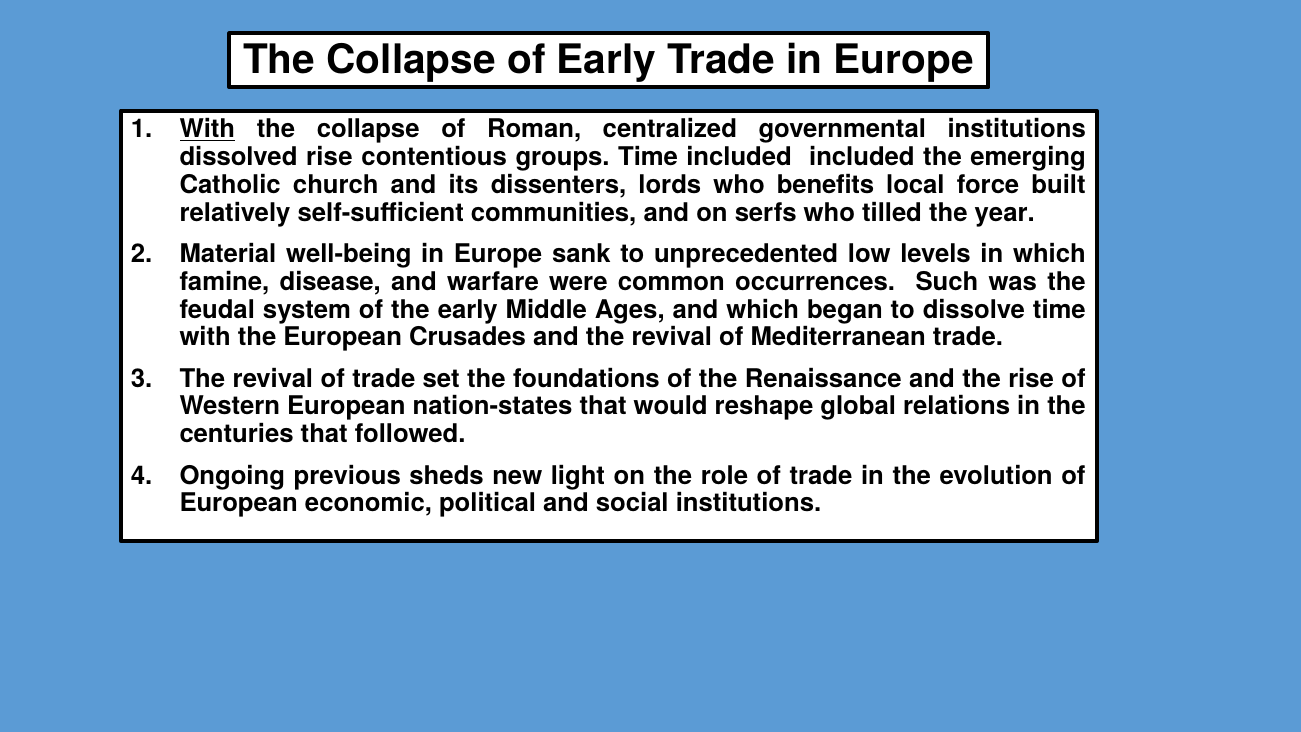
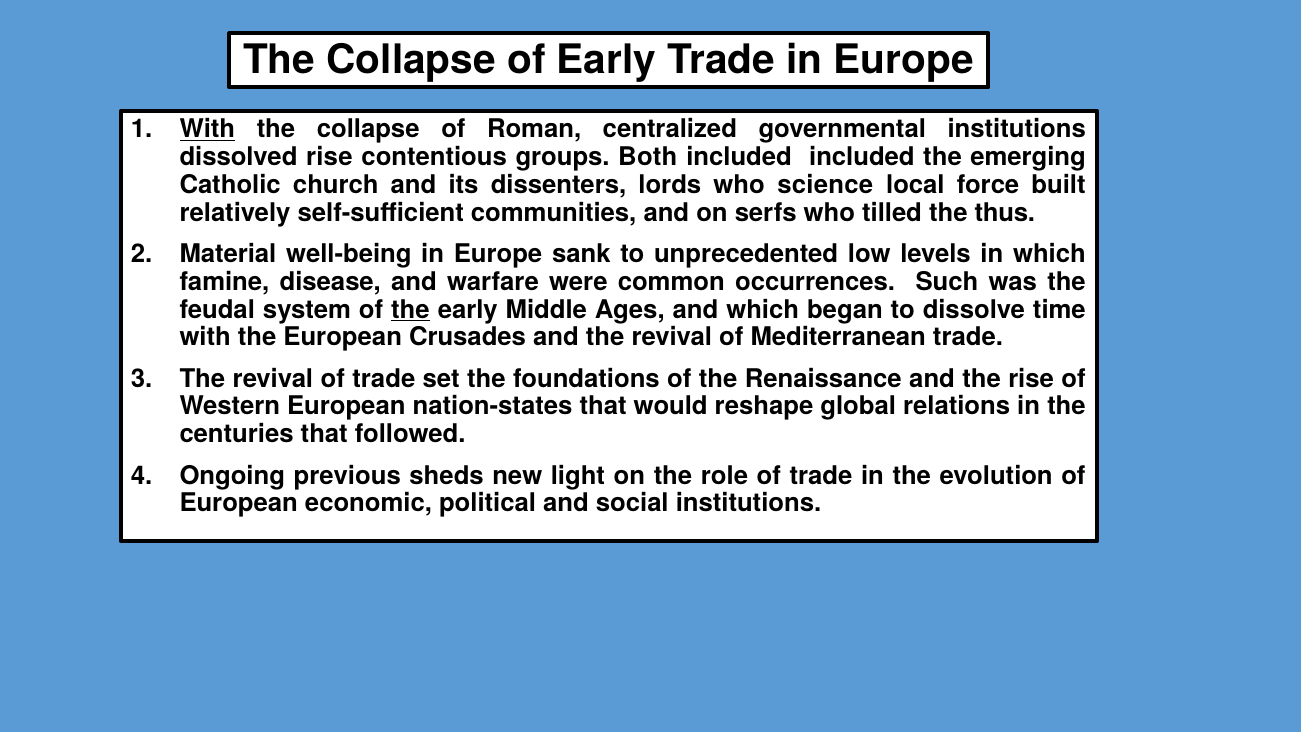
groups Time: Time -> Both (648, 157)
benefits: benefits -> science (825, 185)
year: year -> thus (1005, 213)
the underline: none -> present (410, 309)
